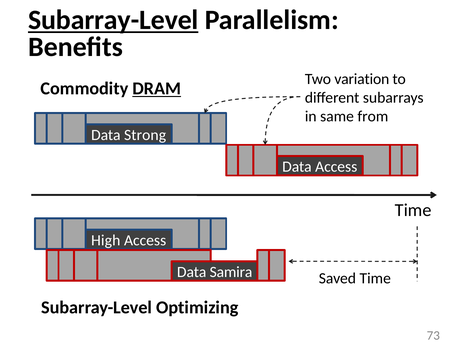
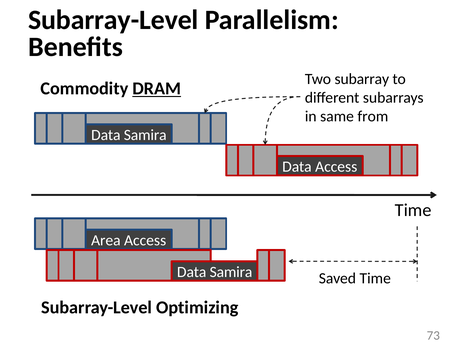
Subarray-Level underline: present -> none (113, 20)
variation: variation -> subarray (362, 79)
Strong: Strong -> Samira (145, 135)
High: High -> Area (106, 240)
